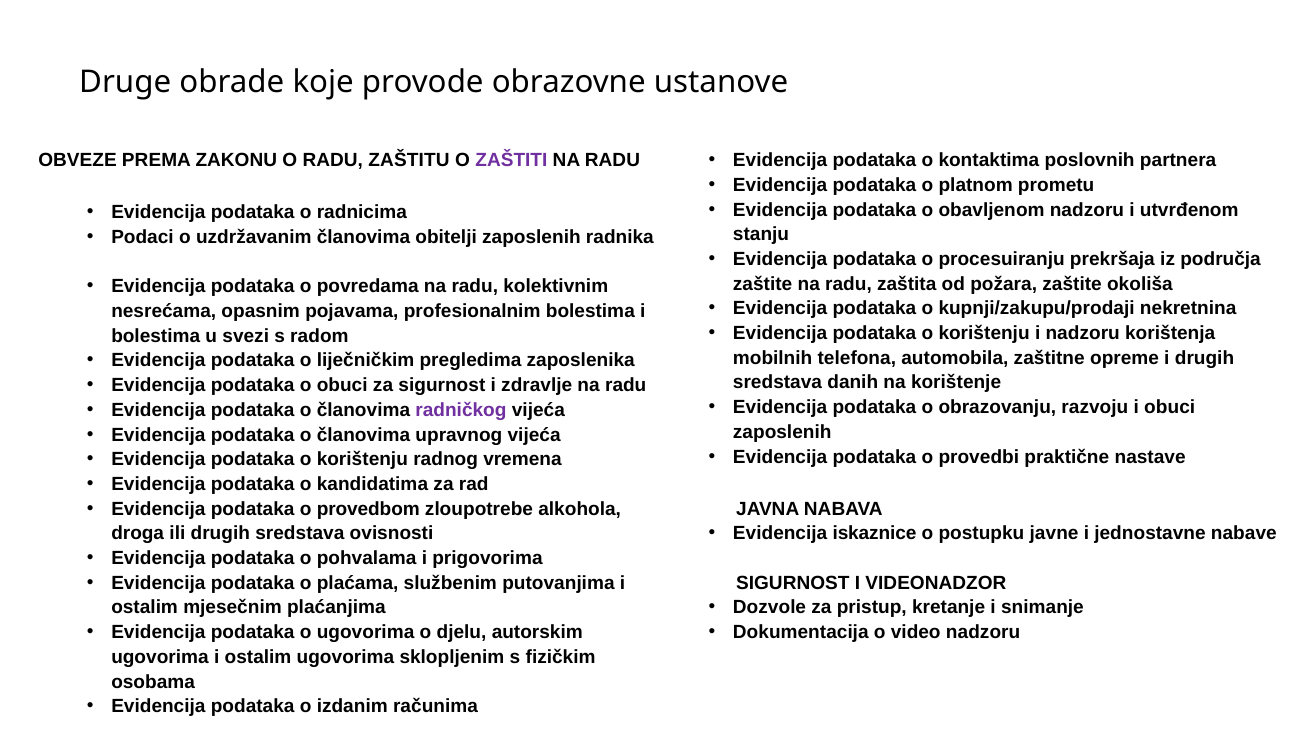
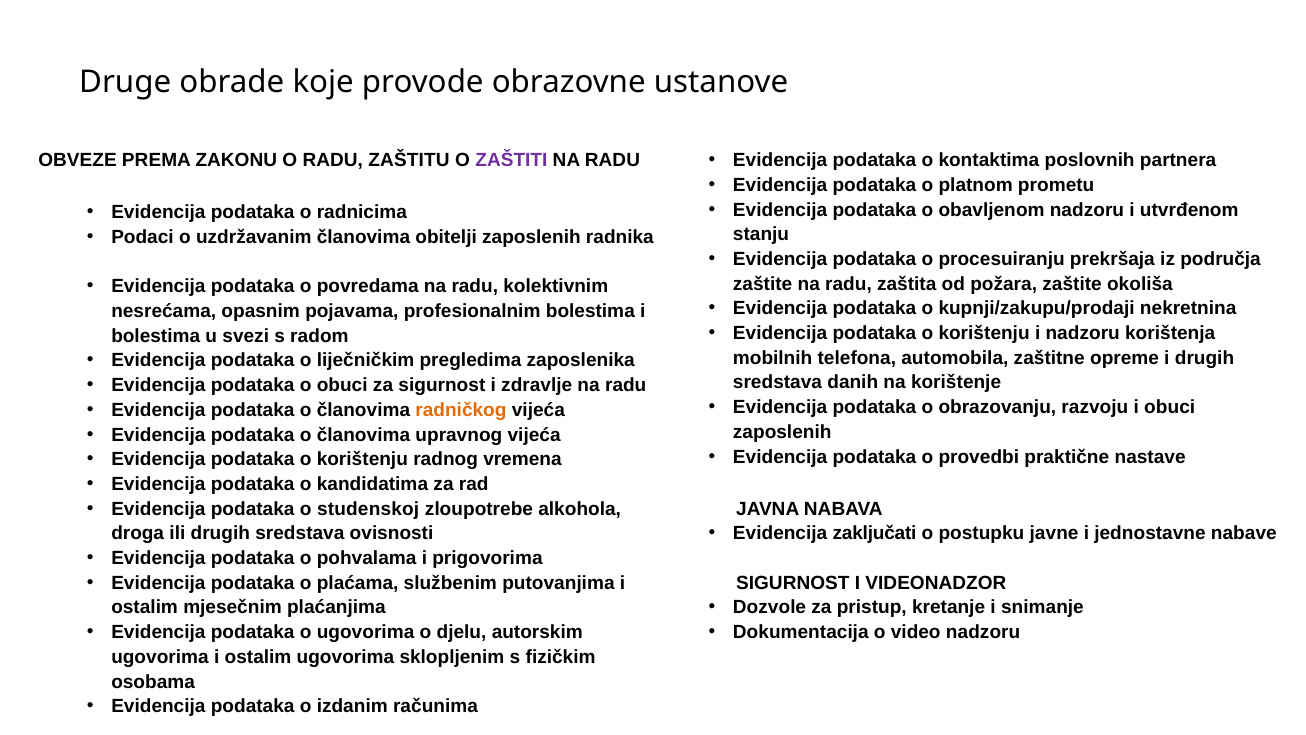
radničkog colour: purple -> orange (461, 410)
provedbom: provedbom -> studenskoj (368, 509)
iskaznice: iskaznice -> zaključati (875, 533)
